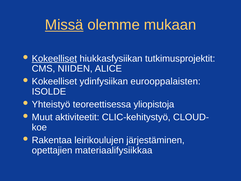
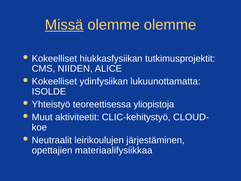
olemme mukaan: mukaan -> olemme (170, 25)
Kokeelliset underline: present -> none (54, 58)
eurooppalaisten: eurooppalaisten -> lukuunottamatta (166, 81)
Rakentaa: Rakentaa -> Neutraalit (52, 140)
